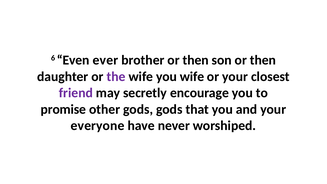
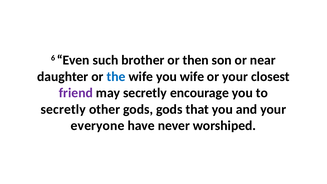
ever: ever -> such (105, 60)
son or then: then -> near (263, 60)
the colour: purple -> blue (116, 77)
promise: promise -> secretly (63, 109)
